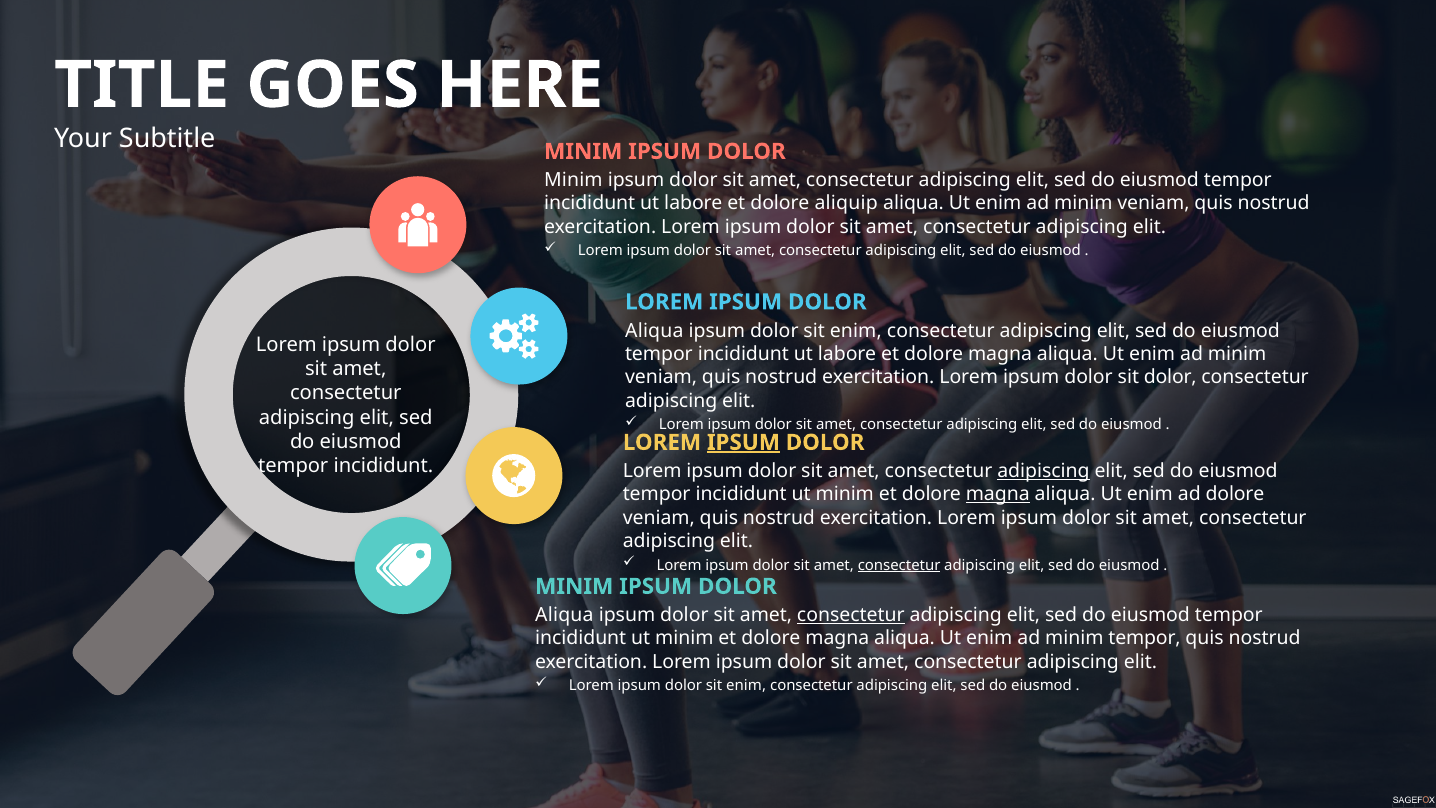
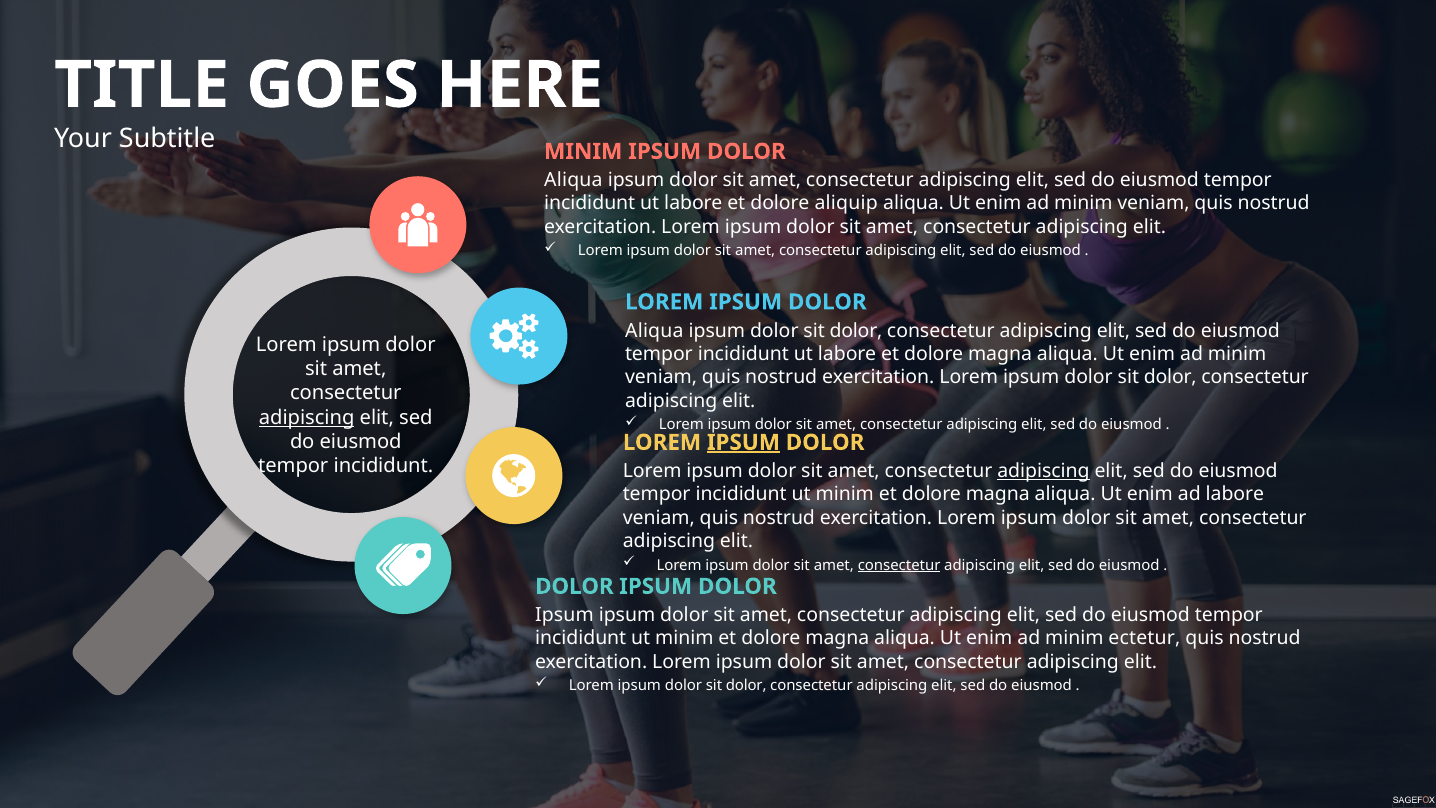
Minim: Minim -> Aliqua (573, 180)
enim: enim -> dolor (856, 330)
adipiscing underline: none -> present (307, 417)
magna underline: present -> none (998, 494)
ad dolore: dolore -> labore (1235, 494)
MINIM: MINIM -> DOLOR (574, 586)
Aliqua: Aliqua -> Ipsum (564, 615)
consectetur underline: present -> none (851, 615)
minim tempor: tempor -> ectetur (1144, 638)
enim: enim -> dolor (746, 685)
